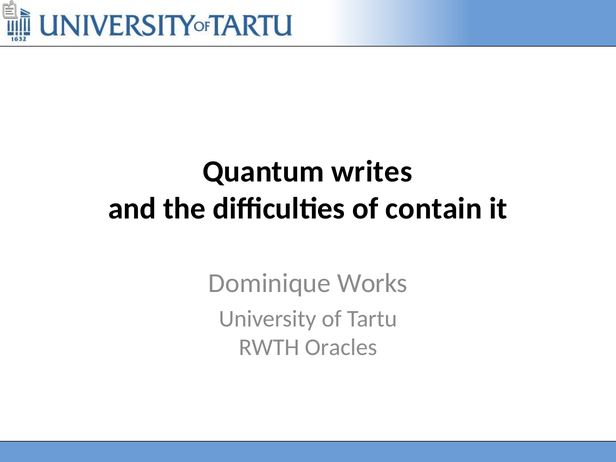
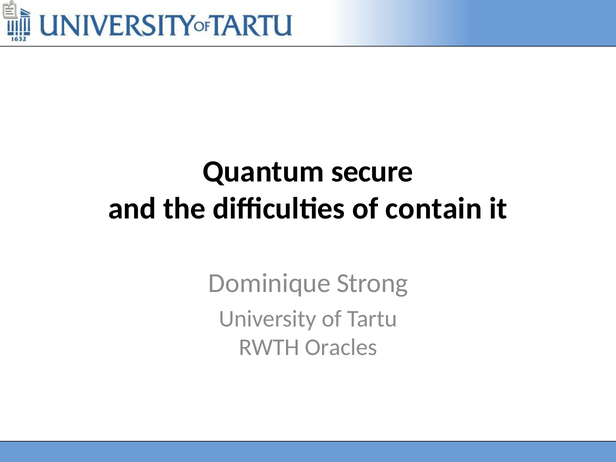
writes: writes -> secure (372, 172)
Works: Works -> Strong (372, 283)
